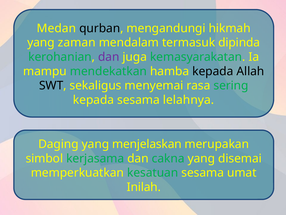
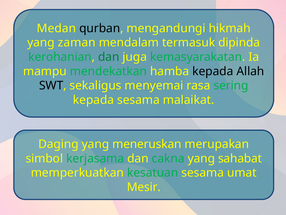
dan colour: purple -> green (109, 57)
lelahnya: lelahnya -> malaikat (189, 100)
menjelaskan: menjelaskan -> meneruskan (147, 144)
disemai: disemai -> sahabat (240, 158)
Inilah: Inilah -> Mesir (144, 187)
